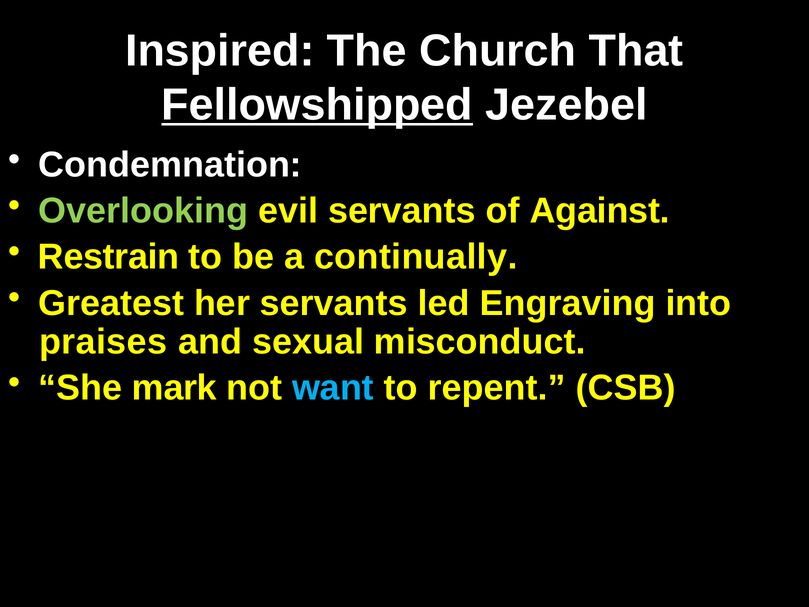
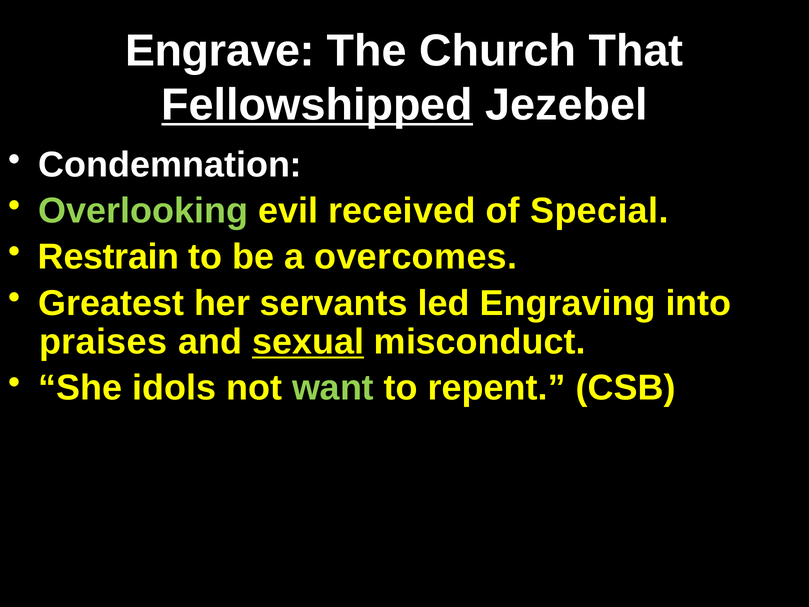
Inspired: Inspired -> Engrave (220, 51)
evil servants: servants -> received (402, 211)
Against: Against -> Special (599, 211)
continually: continually -> overcomes (416, 257)
sexual underline: none -> present (308, 342)
mark: mark -> idols (174, 388)
want colour: light blue -> light green (333, 388)
